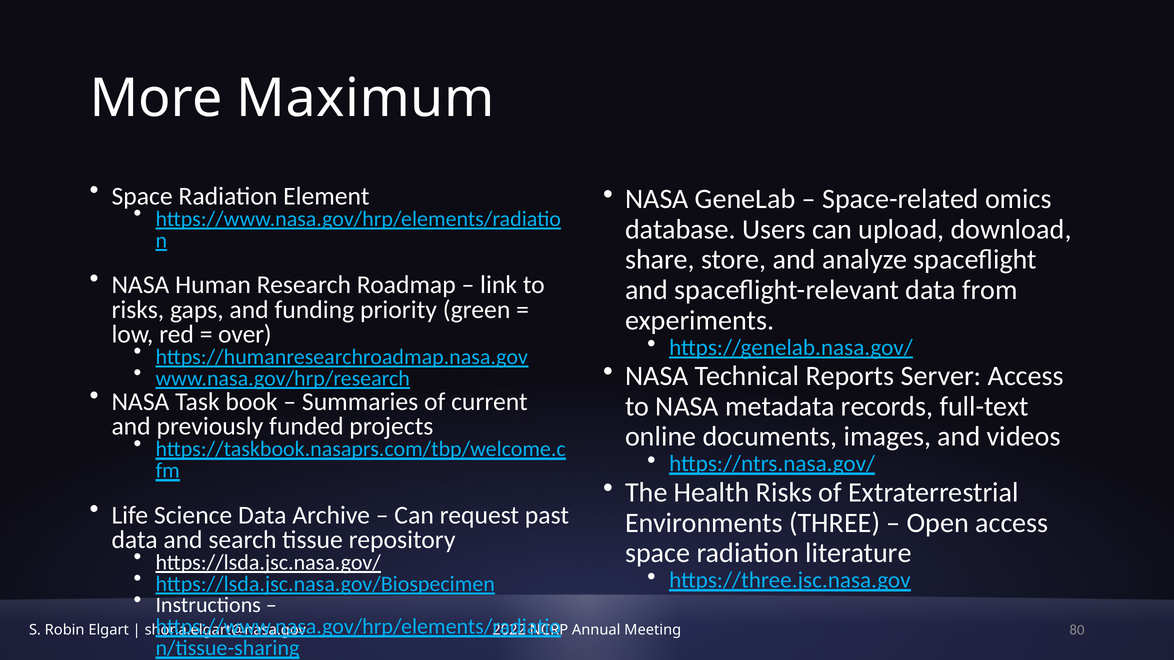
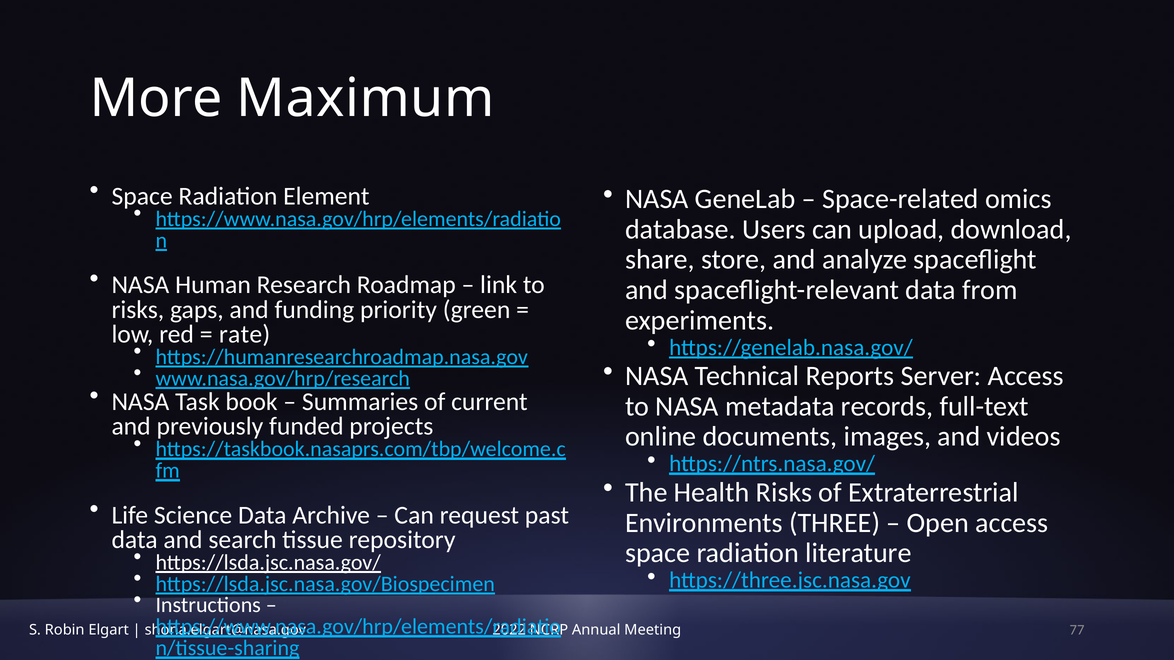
over: over -> rate (245, 334)
80: 80 -> 77 (1077, 631)
